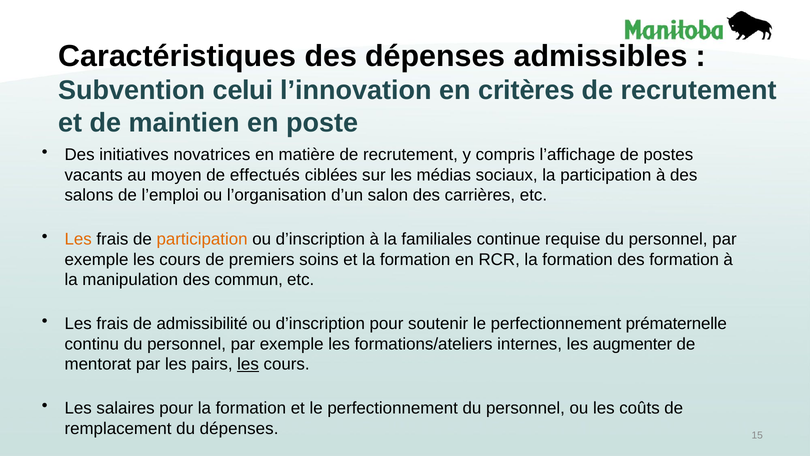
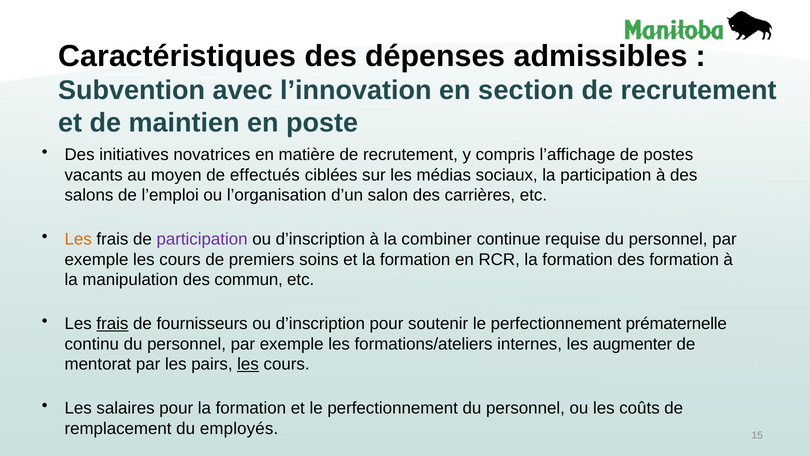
celui: celui -> avec (243, 90)
critères: critères -> section (526, 90)
participation colour: orange -> purple (202, 239)
familiales: familiales -> combiner (437, 239)
frais underline: none -> present (112, 324)
admissibilité: admissibilité -> fournisseurs (202, 324)
du dépenses: dépenses -> employés (239, 428)
